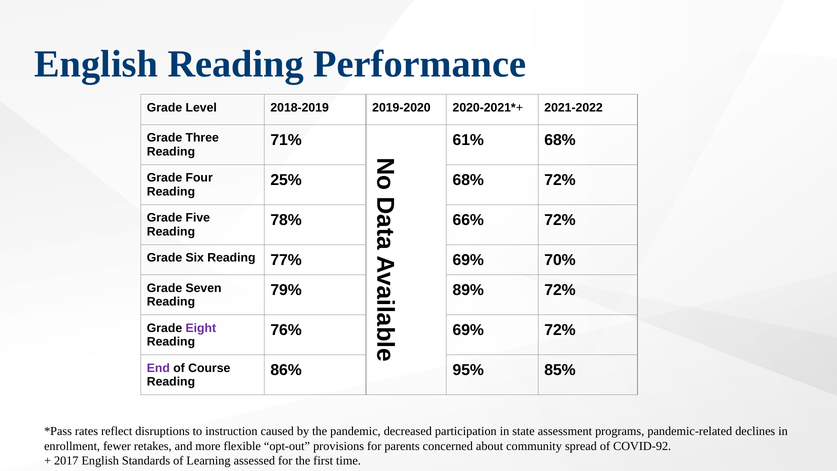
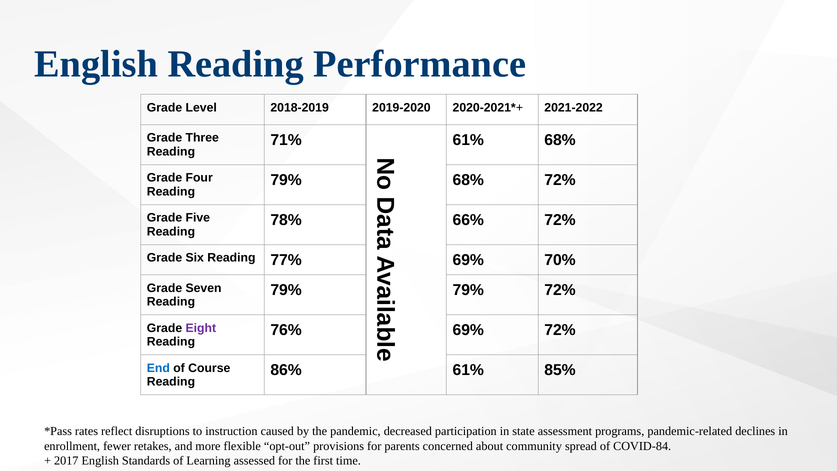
25%: 25% -> 79% (286, 180)
79% 89%: 89% -> 79% (468, 290)
End colour: purple -> blue (158, 368)
86% 95%: 95% -> 61% (468, 370)
COVID-92: COVID-92 -> COVID-84 (642, 446)
